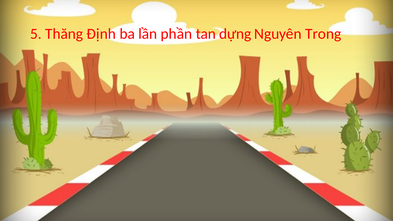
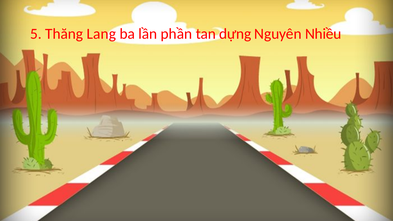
Định: Định -> Lang (101, 34)
Trong: Trong -> Nhiều (323, 34)
